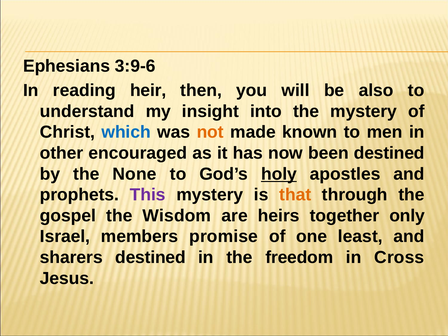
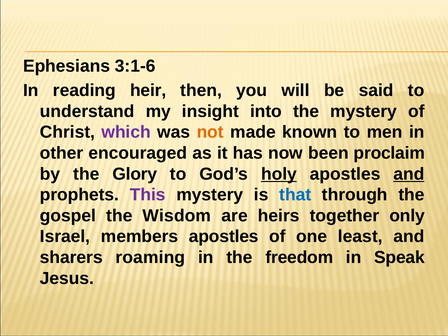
3:9-6: 3:9-6 -> 3:1-6 (135, 66)
also: also -> said (376, 90)
which colour: blue -> purple (126, 132)
been destined: destined -> proclaim (389, 153)
None: None -> Glory (135, 174)
and underline: none -> present (409, 174)
that colour: orange -> blue (295, 195)
members promise: promise -> apostles (224, 237)
sharers destined: destined -> roaming (150, 257)
Cross: Cross -> Speak (399, 257)
